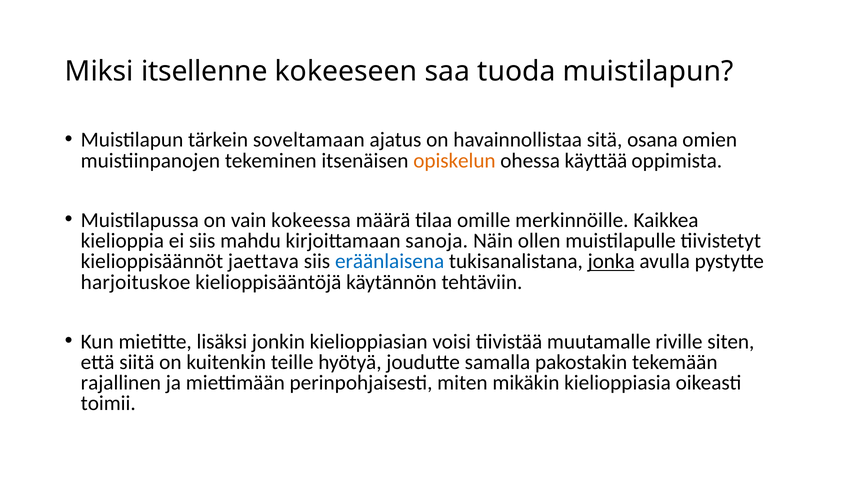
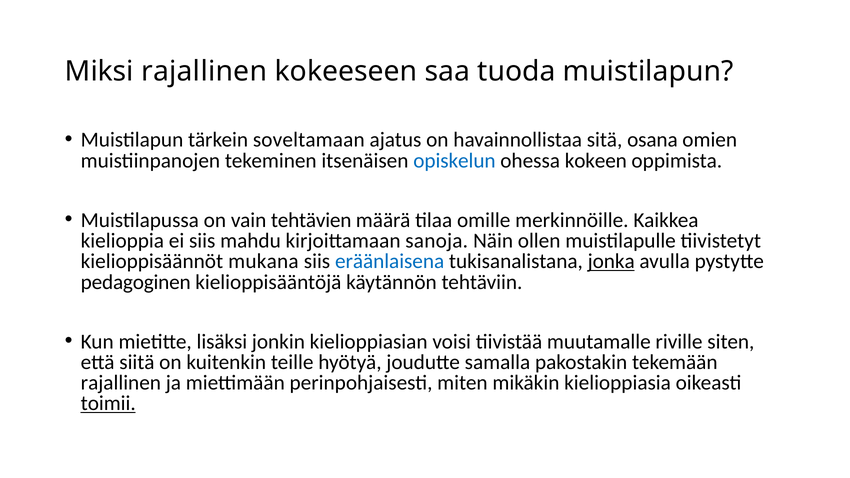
Miksi itsellenne: itsellenne -> rajallinen (204, 71)
opiskelun colour: orange -> blue (454, 161)
käyttää: käyttää -> kokeen (596, 161)
kokeessa: kokeessa -> tehtävien (311, 220)
jaettava: jaettava -> mukana (263, 261)
harjoituskoe: harjoituskoe -> pedagoginen (136, 282)
toimii underline: none -> present (108, 404)
